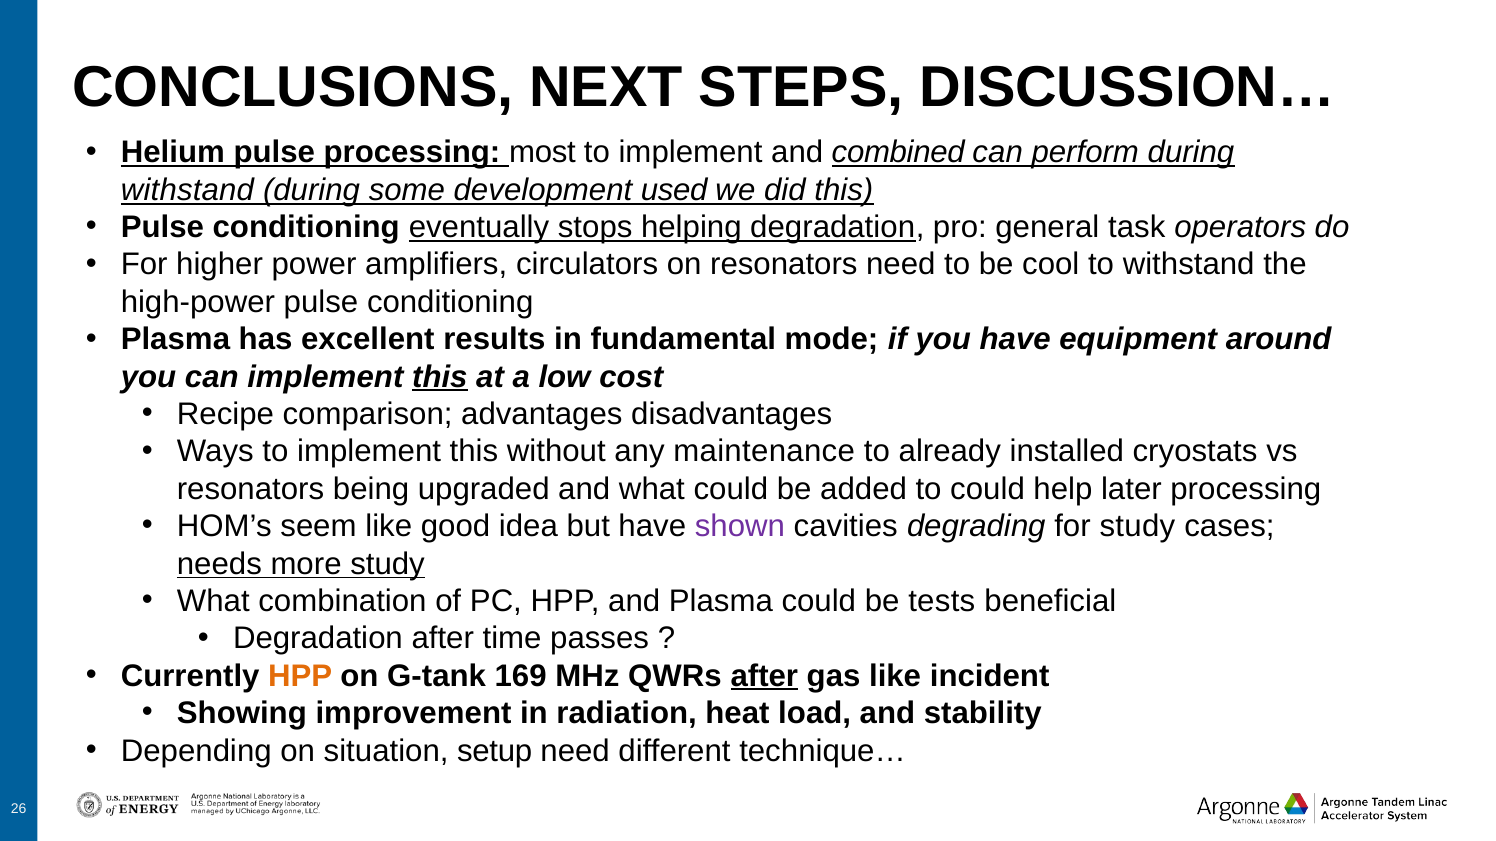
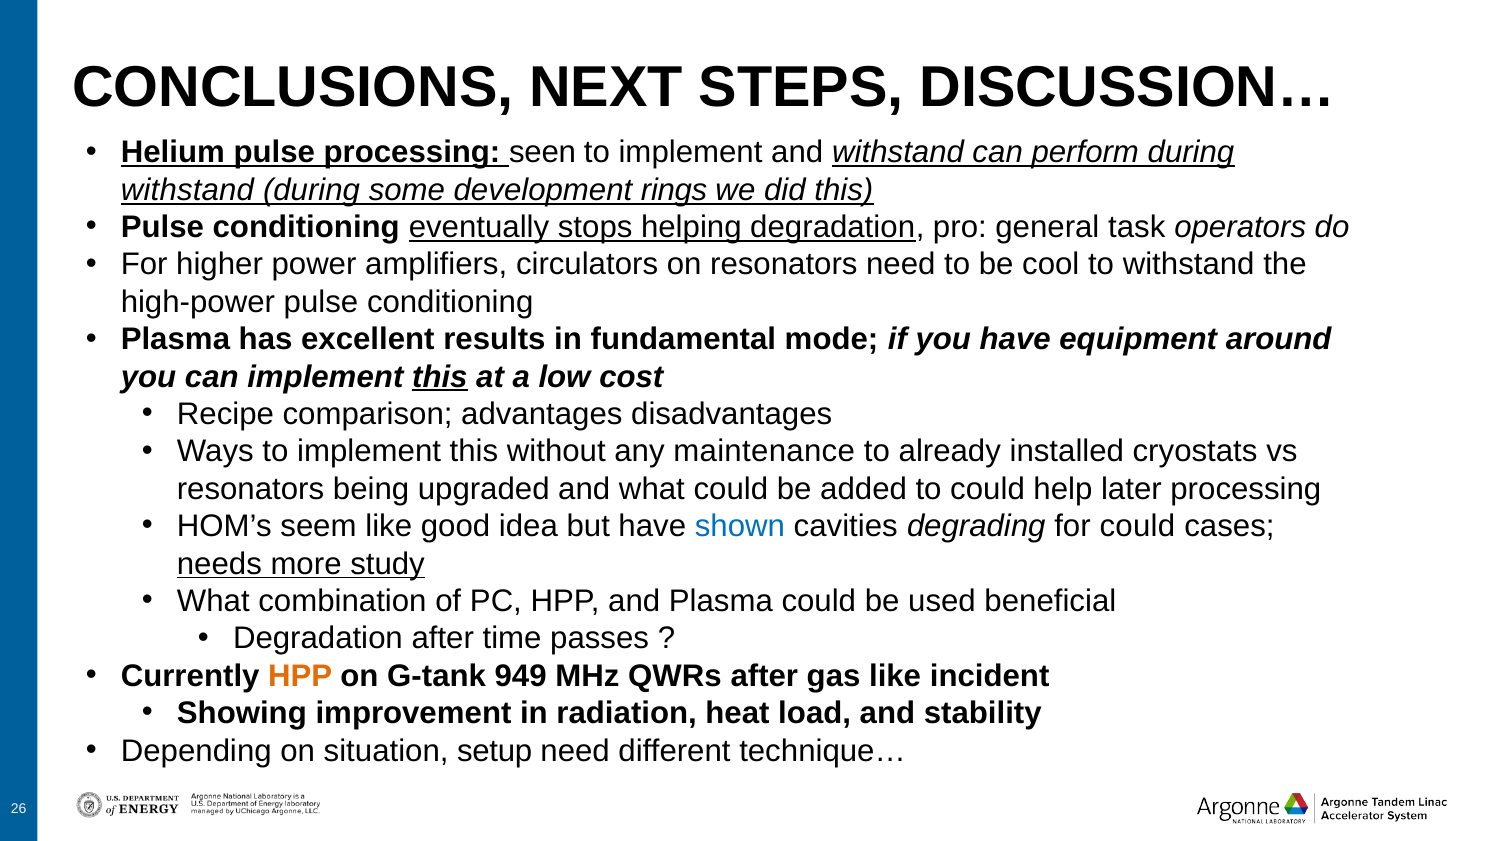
most: most -> seen (543, 153)
and combined: combined -> withstand (898, 153)
used: used -> rings (674, 190)
shown colour: purple -> blue (740, 527)
for study: study -> could (1137, 527)
tests: tests -> used (942, 602)
169: 169 -> 949 (521, 676)
after underline: present -> none (764, 676)
